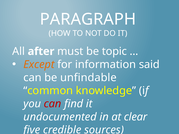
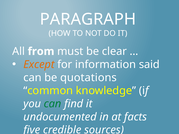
after: after -> from (41, 51)
topic: topic -> clear (114, 51)
unfindable: unfindable -> quotations (88, 78)
can colour: red -> green (53, 104)
clear: clear -> facts (136, 117)
